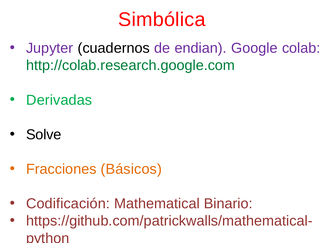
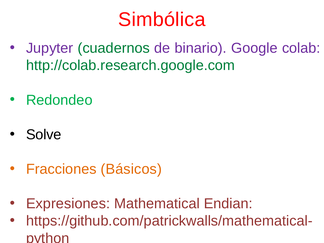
cuadernos colour: black -> green (114, 48)
endian: endian -> binario (201, 48)
Derivadas: Derivadas -> Redondeo (59, 100)
Codificación: Codificación -> Expresiones (68, 204)
Binario: Binario -> Endian (228, 204)
